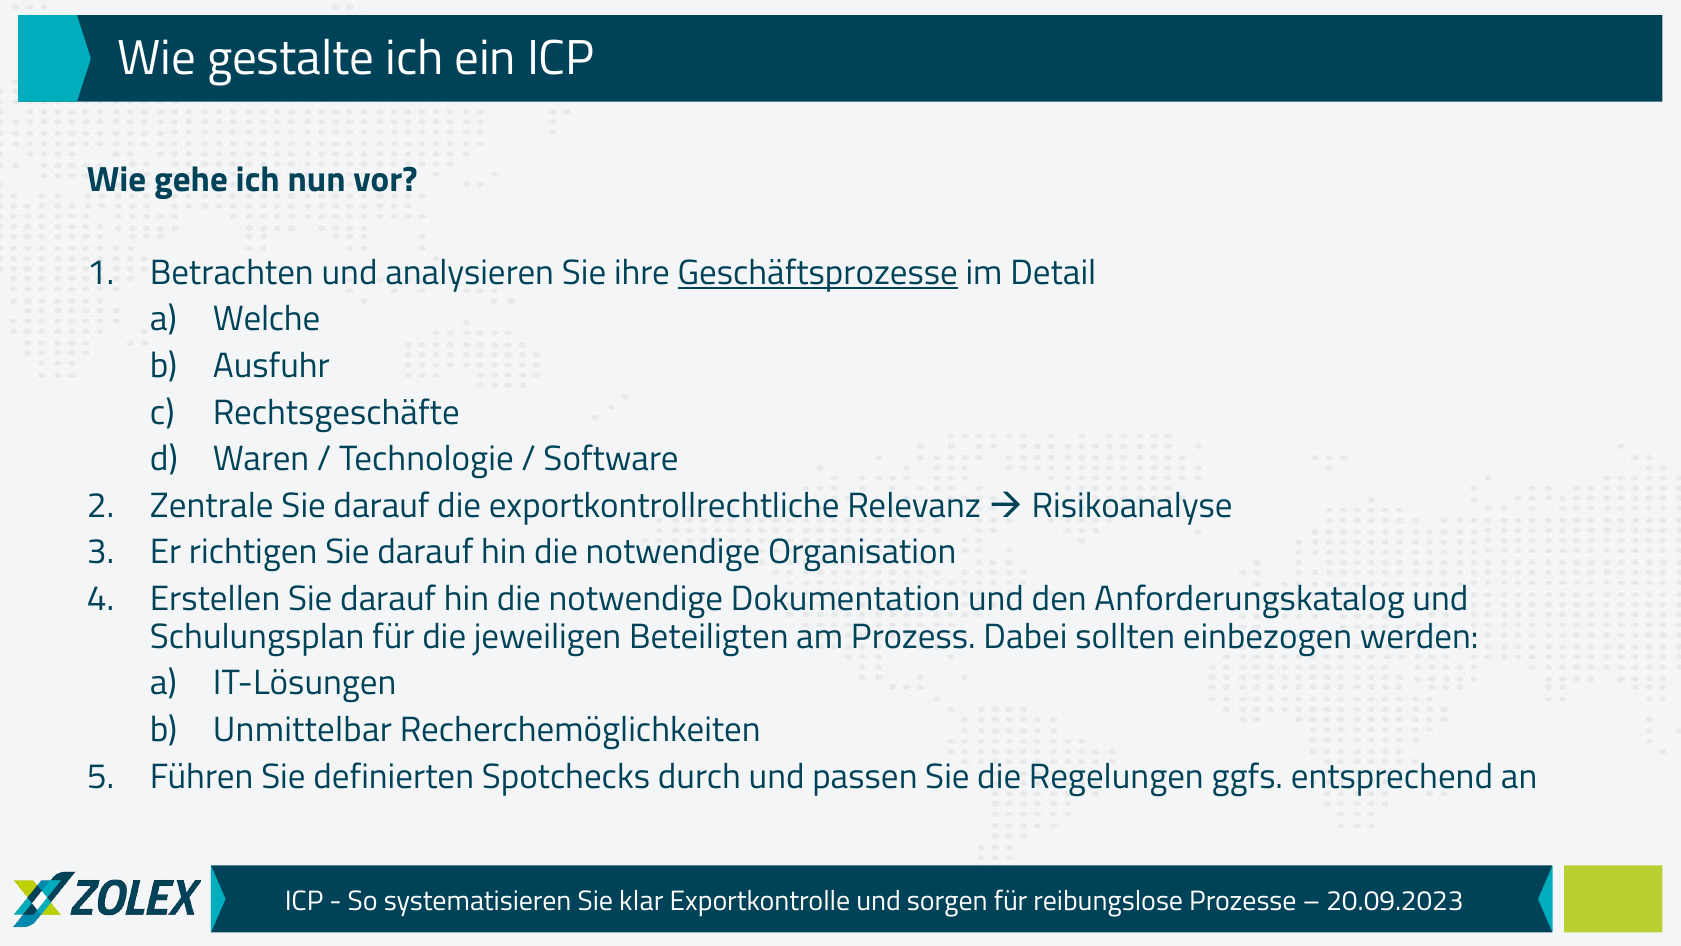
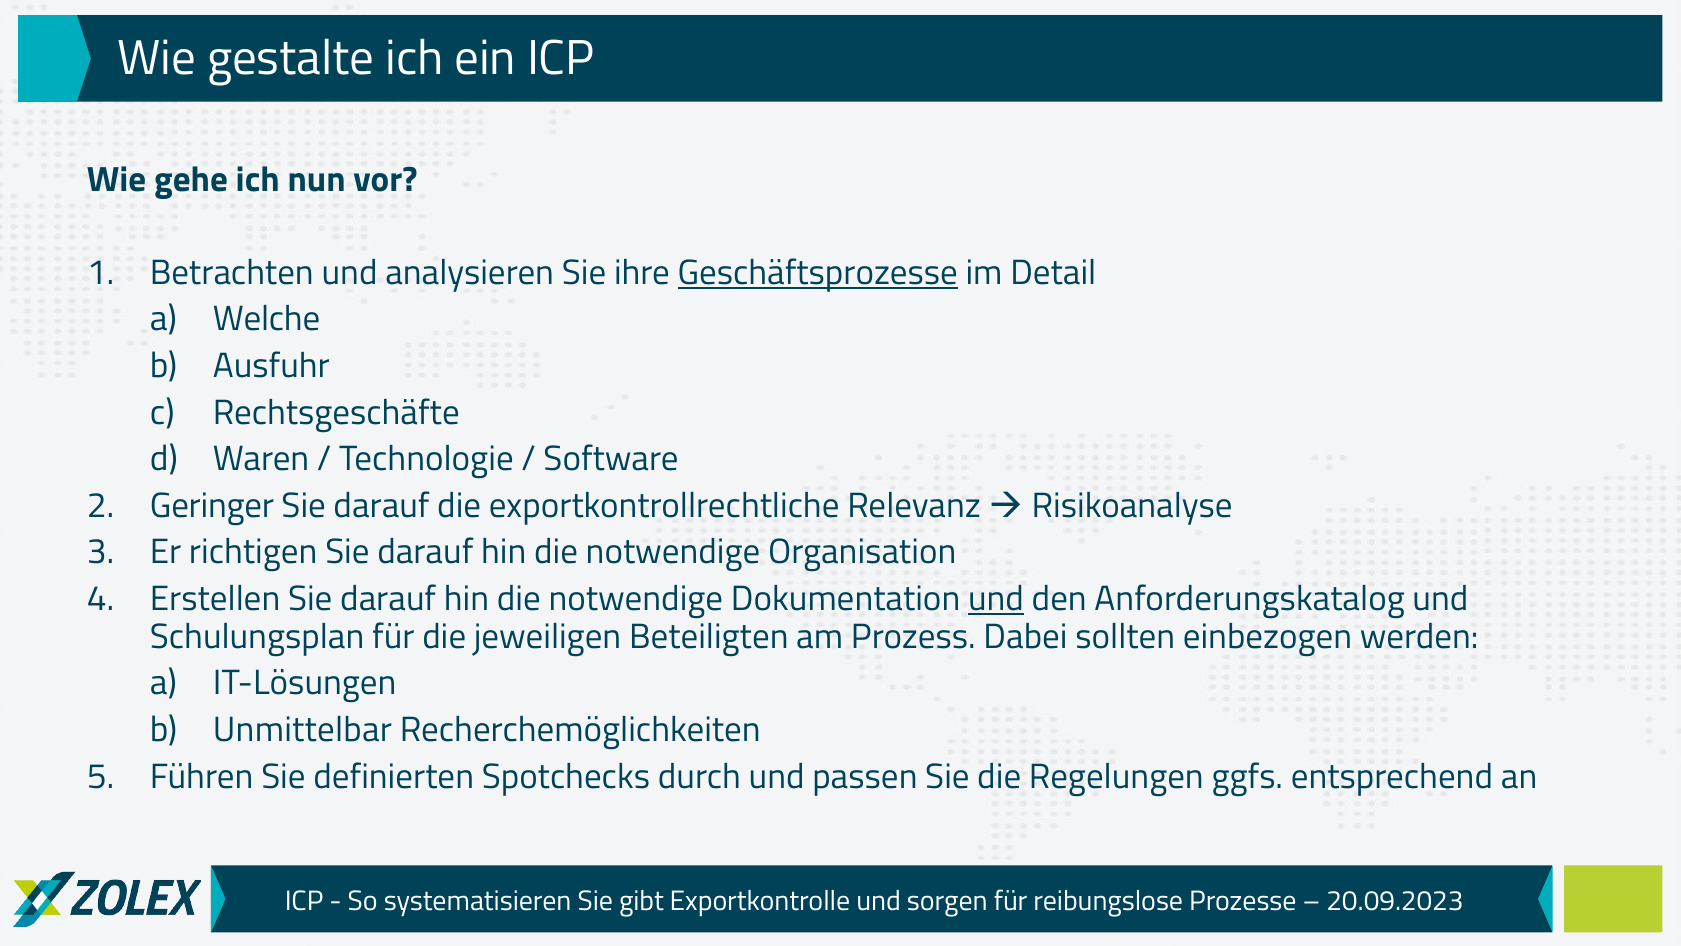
Zentrale: Zentrale -> Geringer (212, 505)
und underline: none -> present (996, 599)
klar: klar -> gibt (642, 900)
